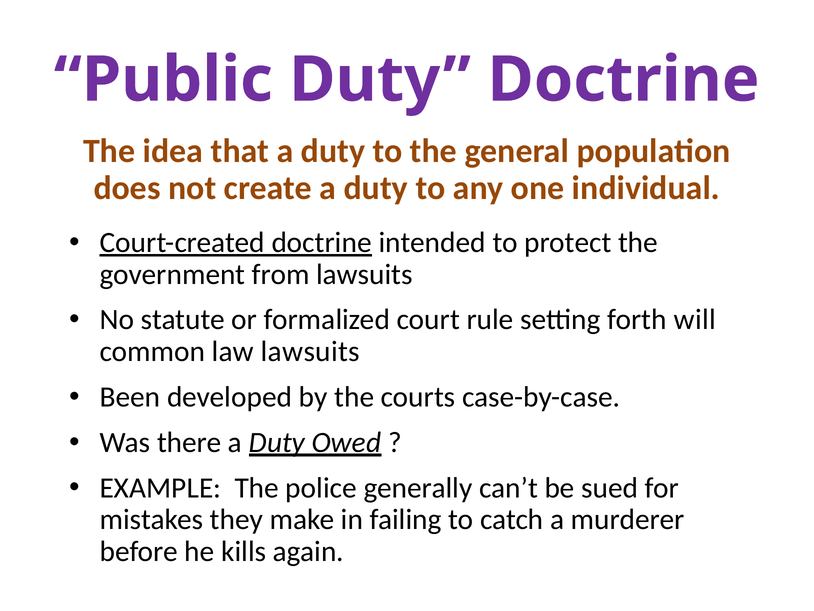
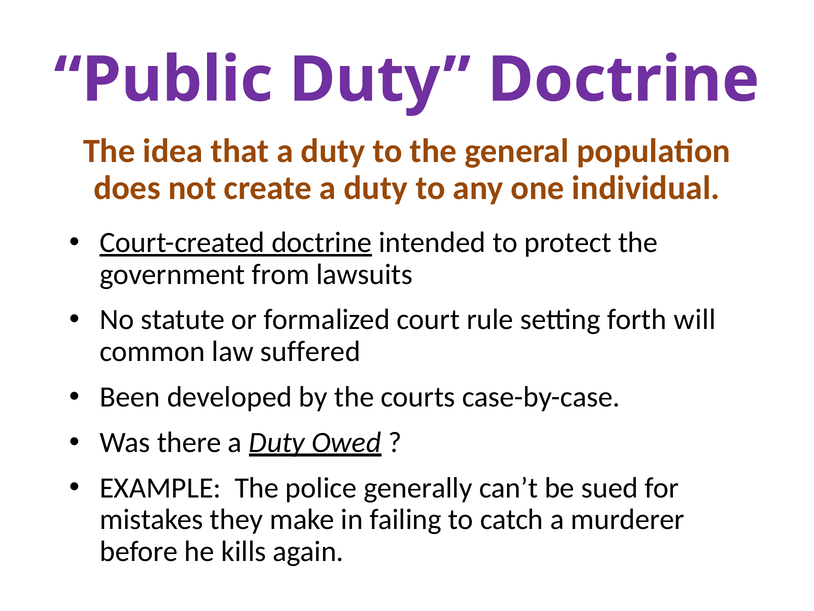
law lawsuits: lawsuits -> suffered (310, 351)
